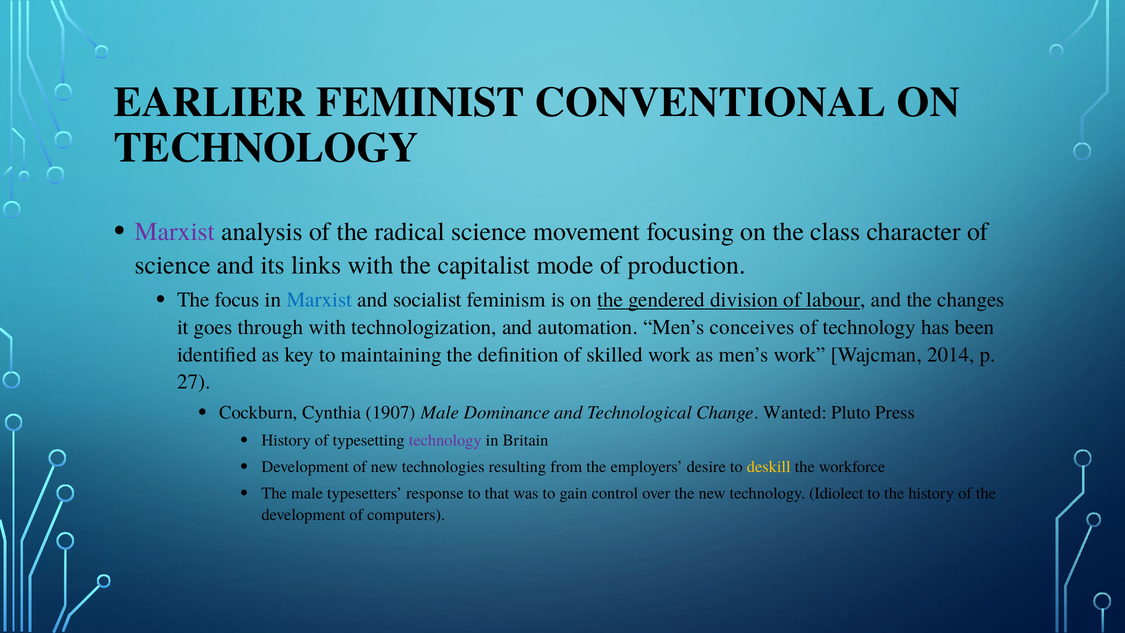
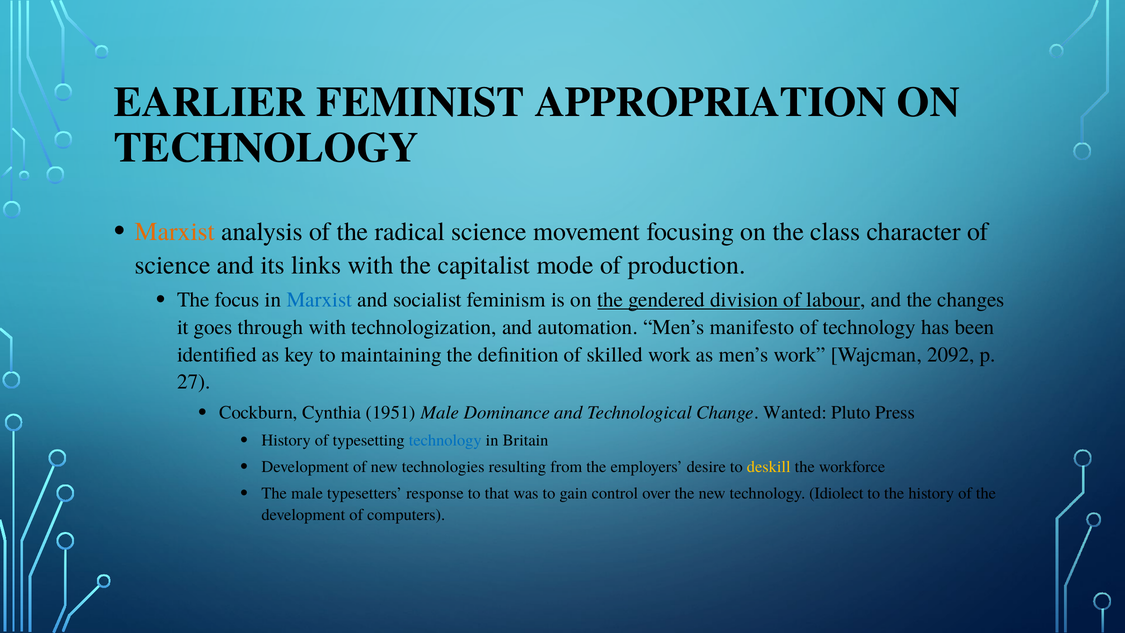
CONVENTIONAL: CONVENTIONAL -> APPROPRIATION (711, 102)
Marxist colour: purple -> orange (175, 232)
conceives: conceives -> manifesto (752, 327)
2014: 2014 -> 2092 (951, 355)
1907: 1907 -> 1951 (391, 413)
technology colour: purple -> blue (445, 440)
